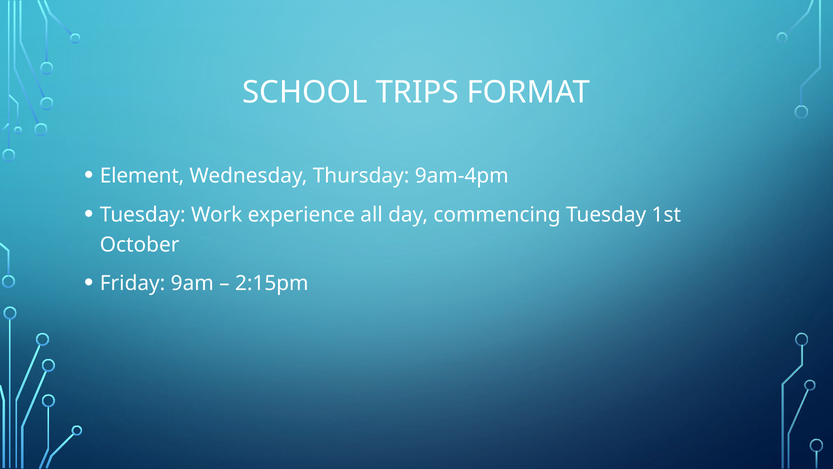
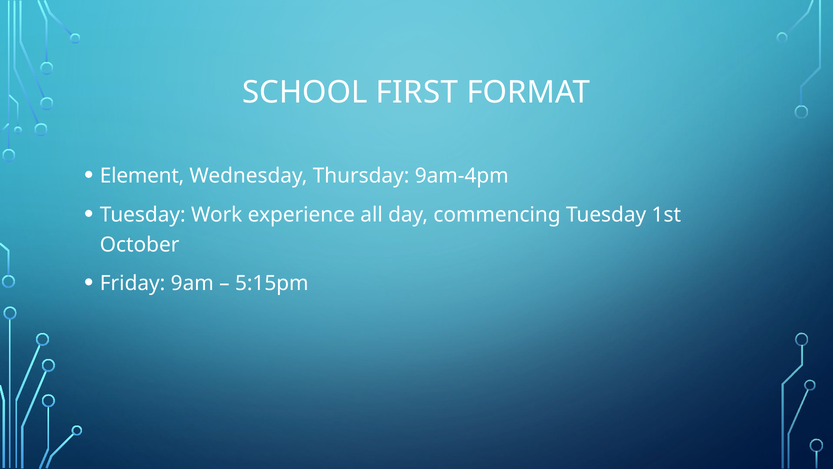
TRIPS: TRIPS -> FIRST (417, 93)
2:15pm: 2:15pm -> 5:15pm (272, 283)
